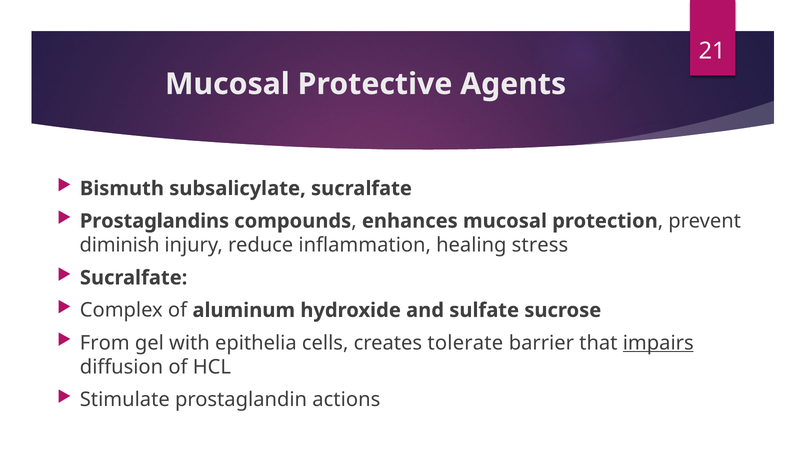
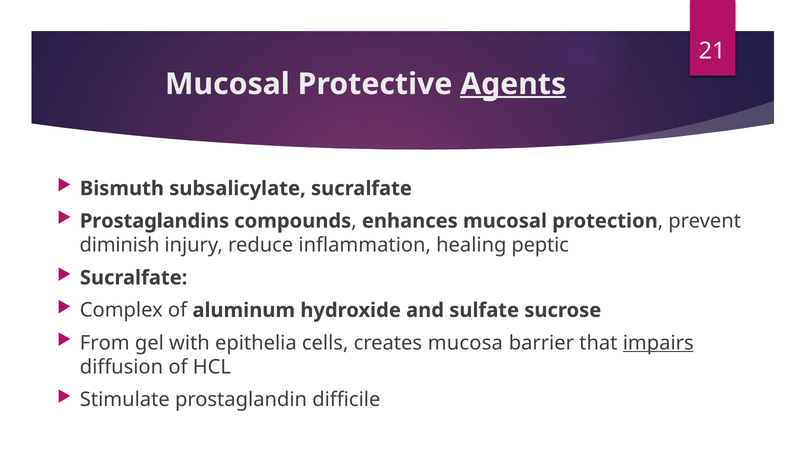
Agents underline: none -> present (513, 84)
stress: stress -> peptic (540, 245)
tolerate: tolerate -> mucosa (465, 343)
actions: actions -> difficile (346, 400)
